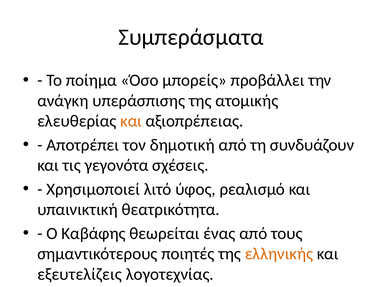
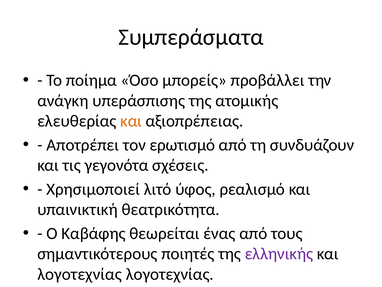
δημοτική: δημοτική -> ερωτισμό (182, 145)
ελληνικής colour: orange -> purple (279, 253)
εξευτελίζεις: εξευτελίζεις -> λογοτεχνίας (80, 274)
